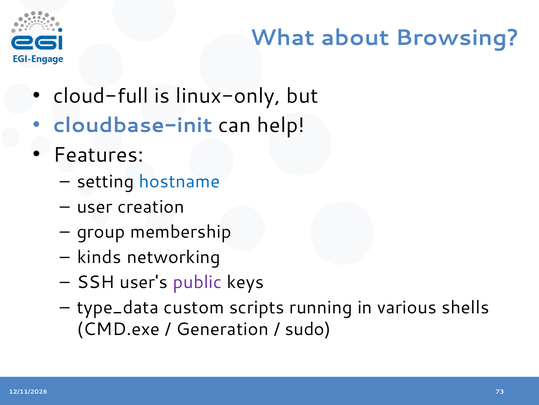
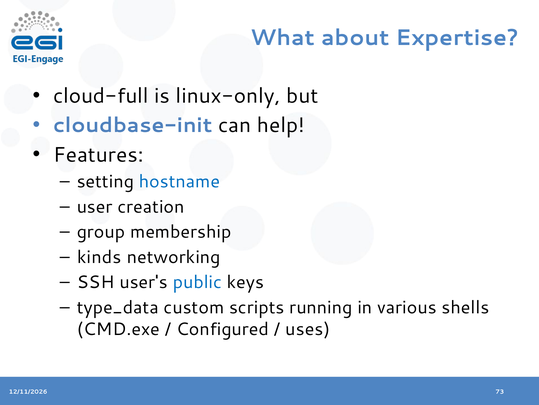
Browsing: Browsing -> Expertise (457, 38)
public colour: purple -> blue (197, 282)
Generation: Generation -> Configured (223, 329)
sudo: sudo -> uses (308, 329)
